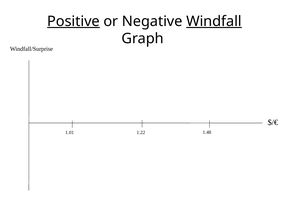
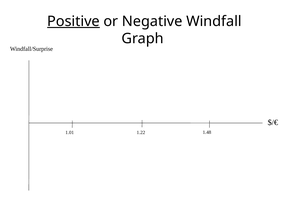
Windfall underline: present -> none (214, 21)
